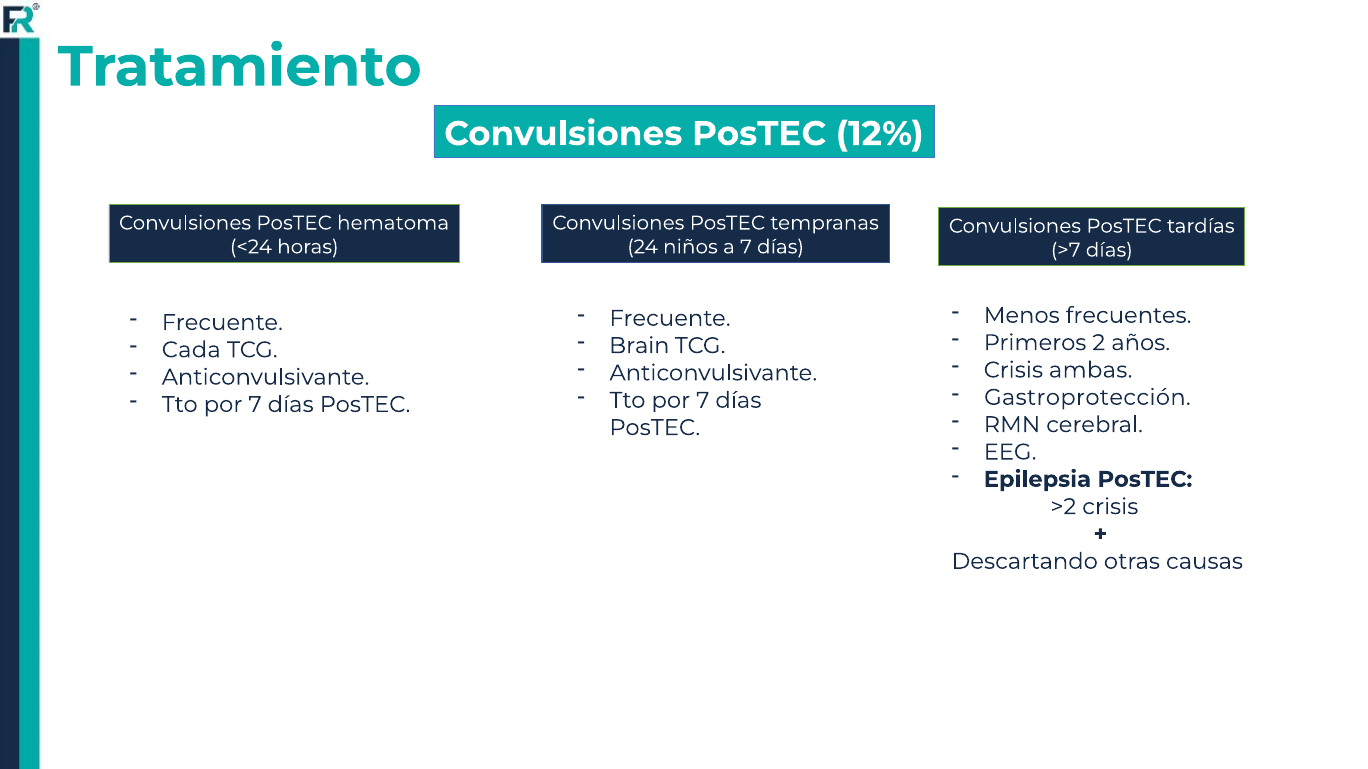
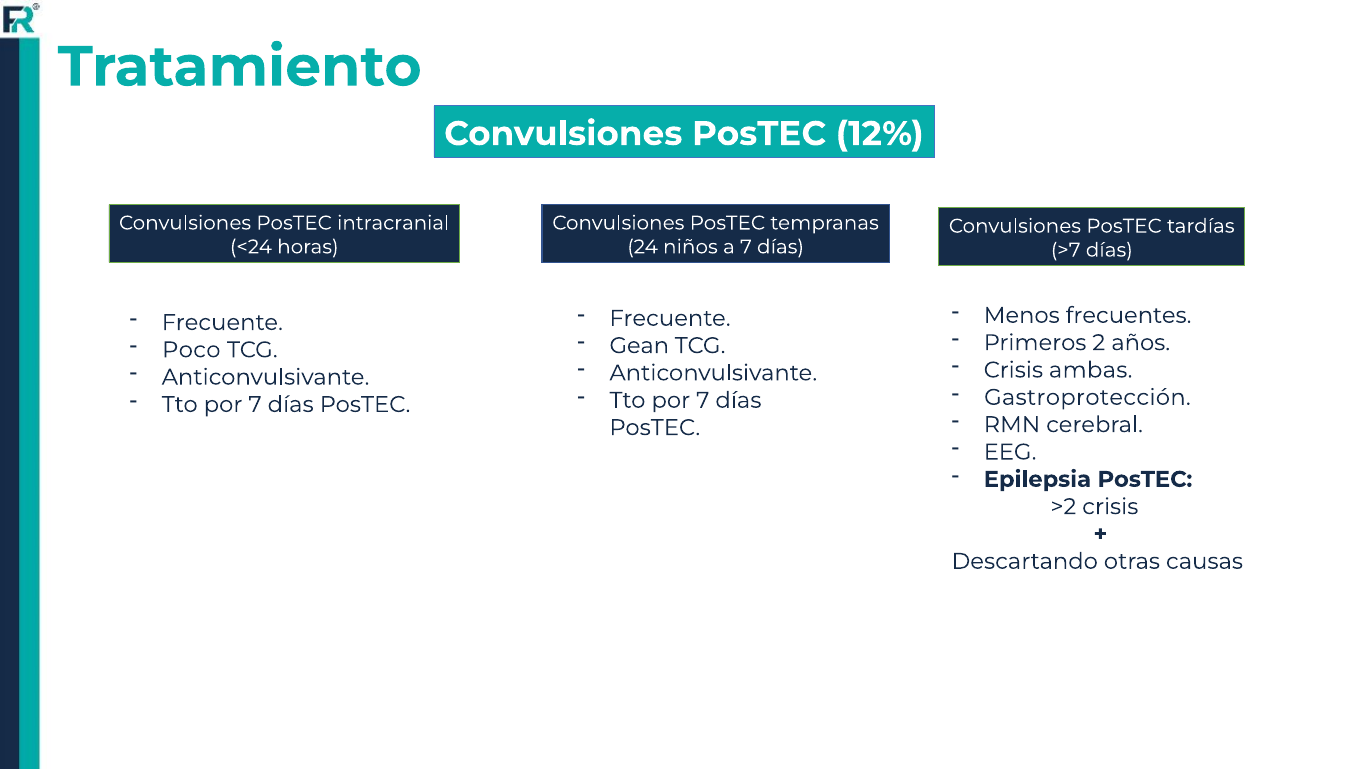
hematoma: hematoma -> intracranial (393, 223)
Brain: Brain -> Gean (639, 346)
Cada: Cada -> Poco (191, 350)
